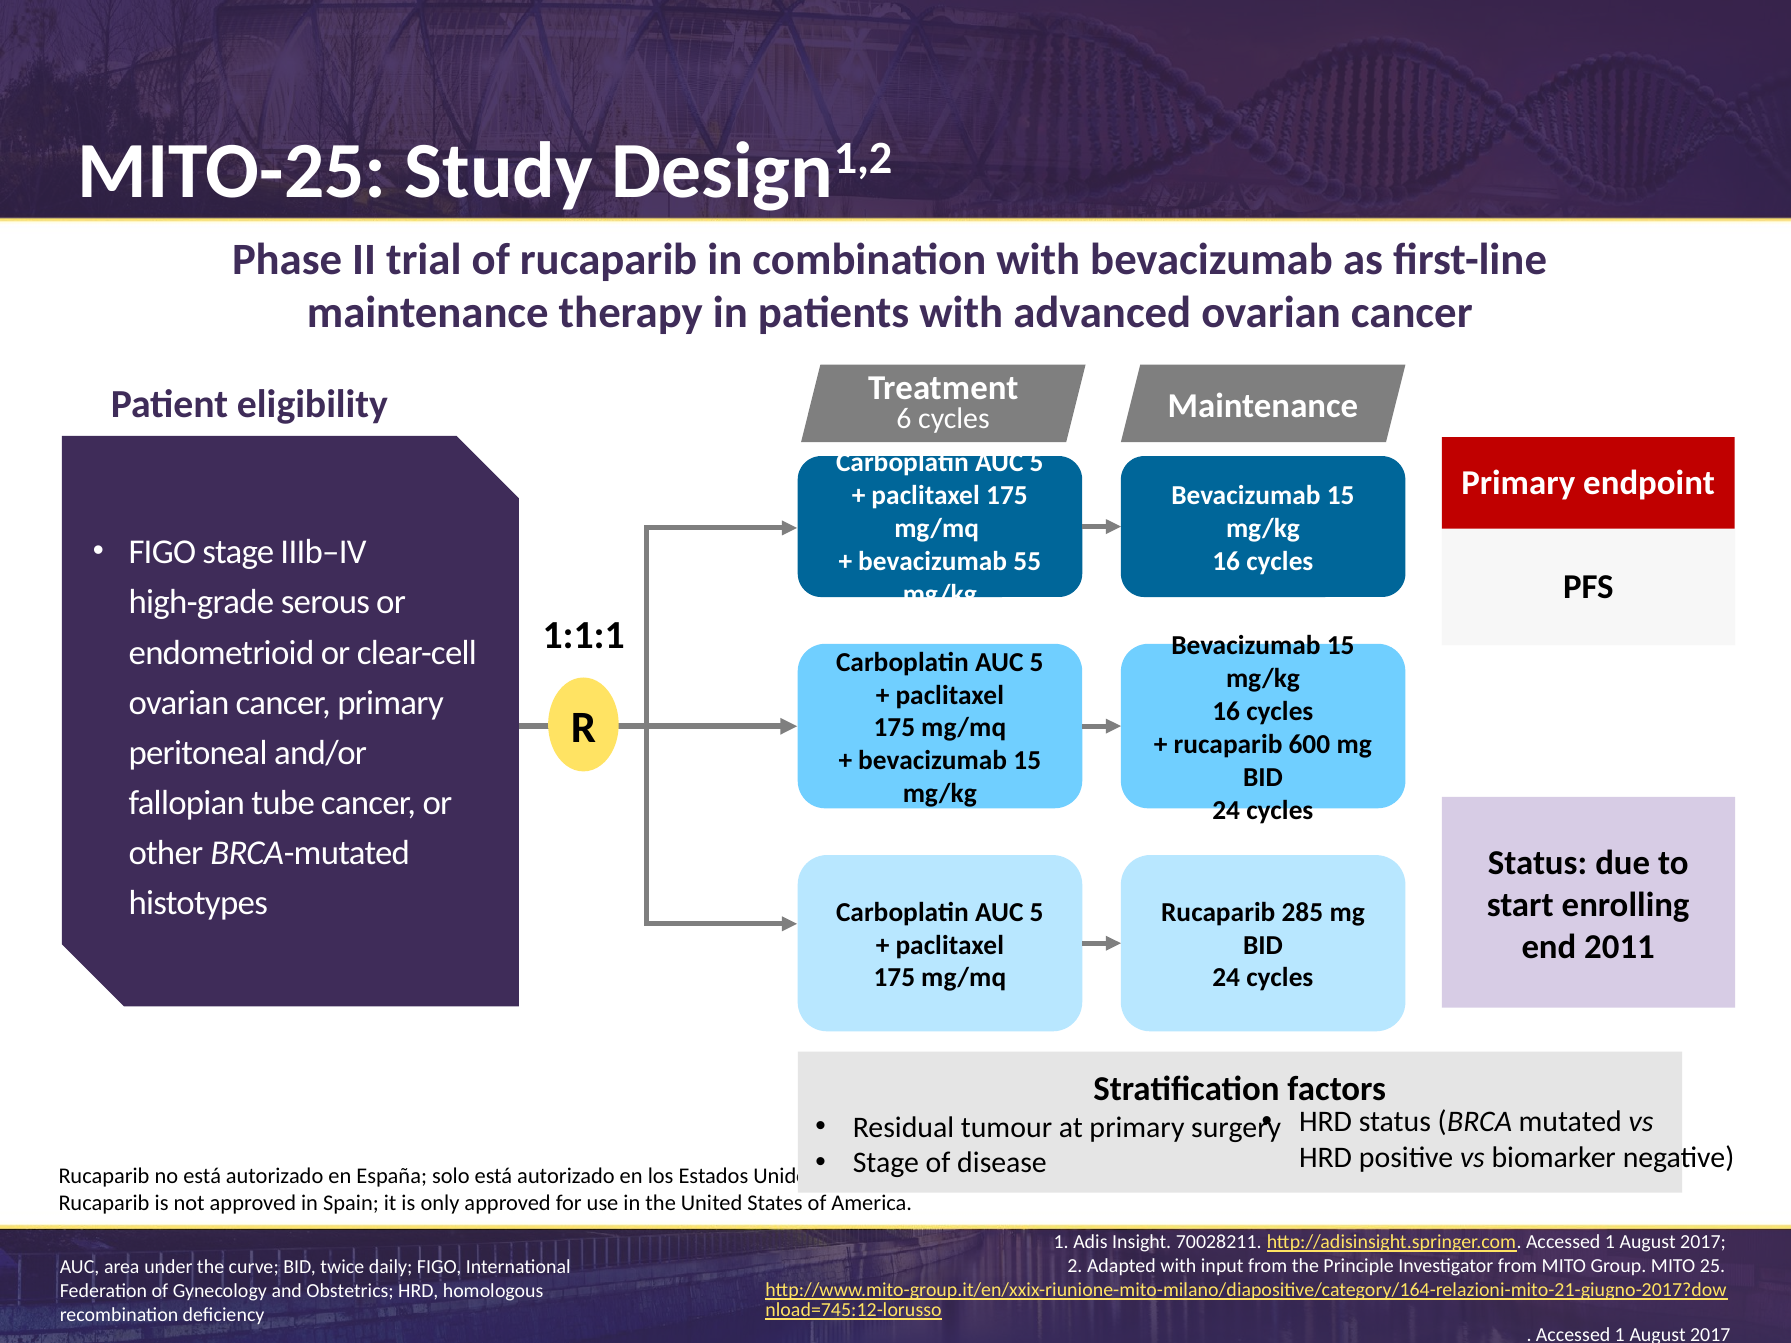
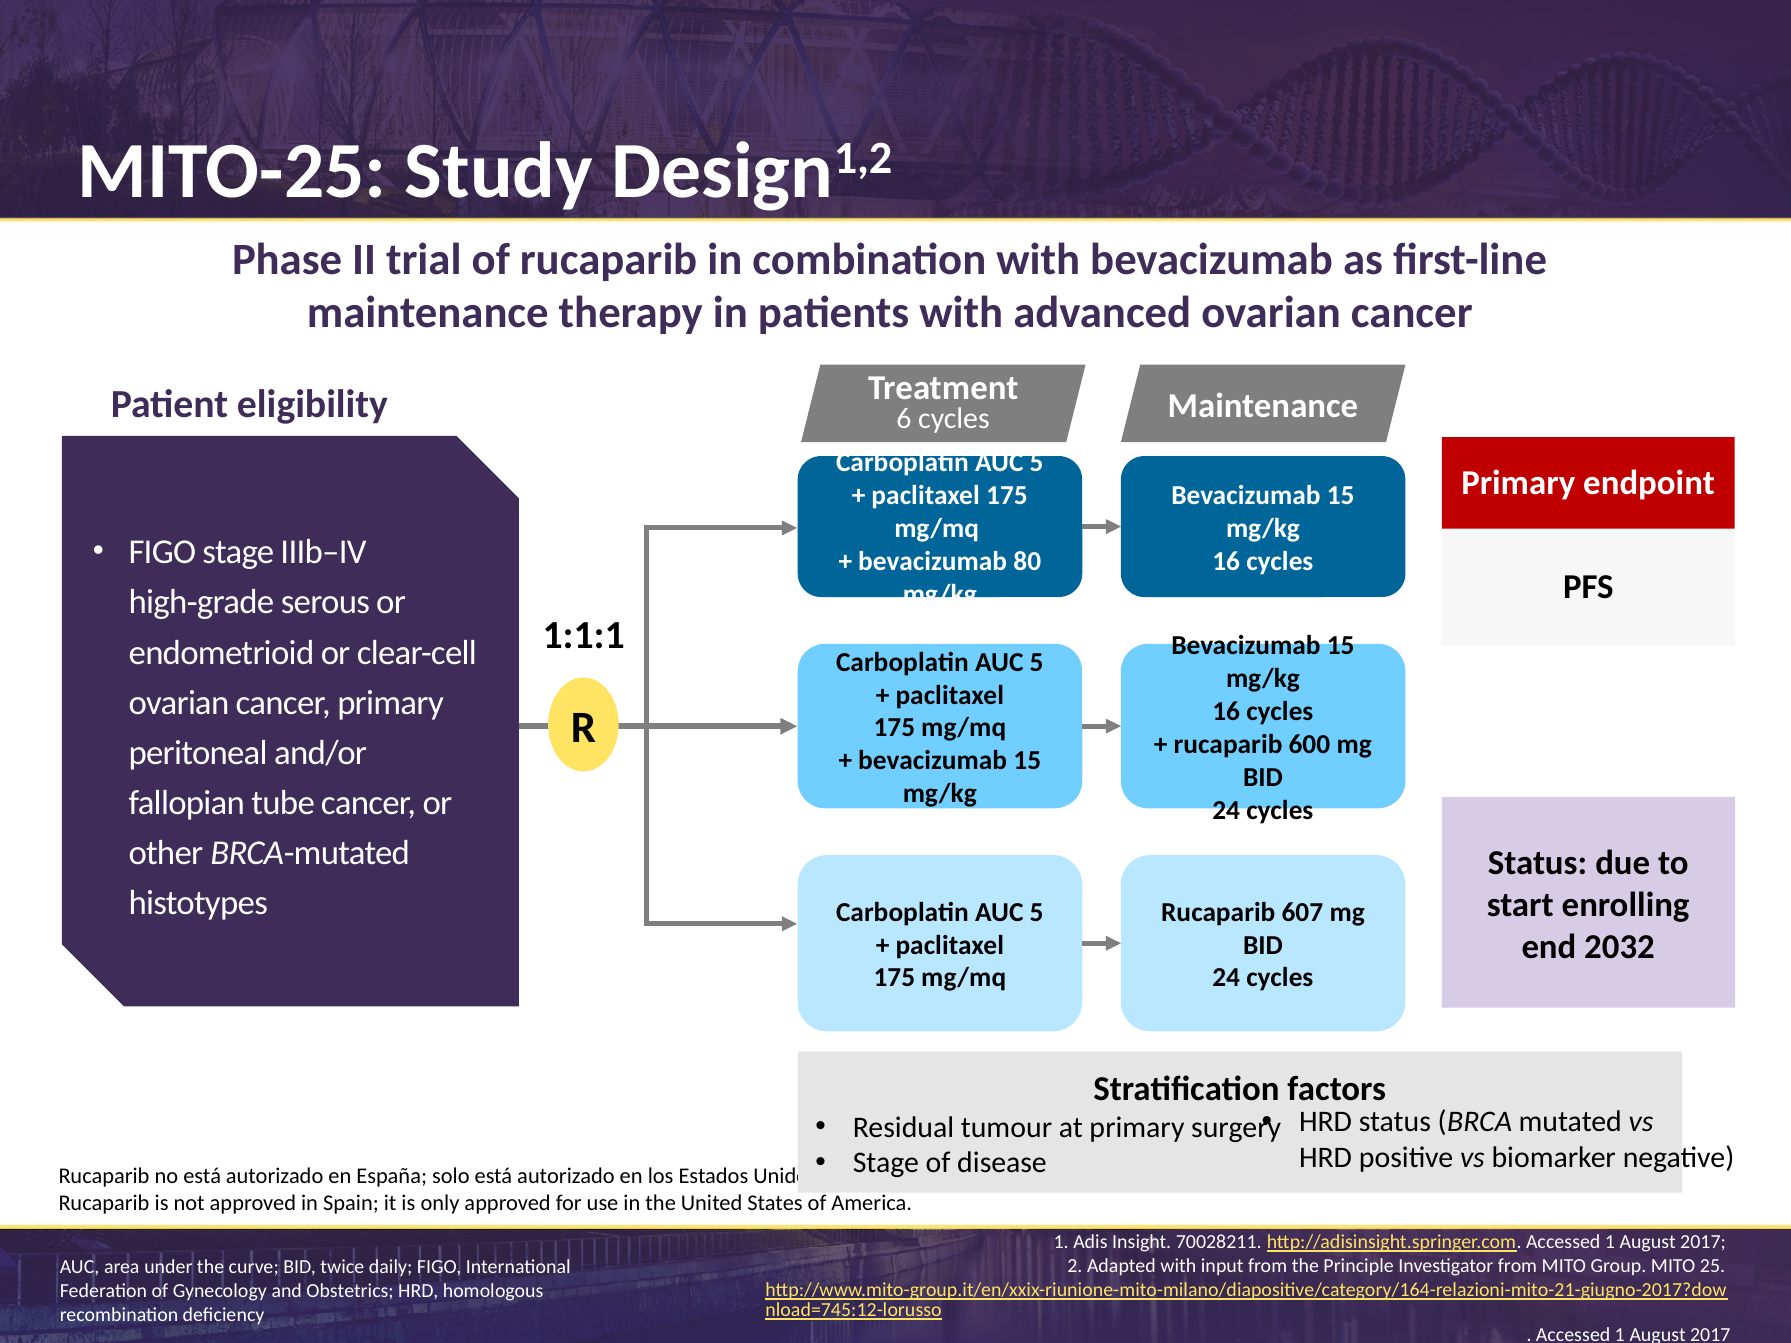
55: 55 -> 80 (1027, 561)
285: 285 -> 607 (1302, 912)
2011: 2011 -> 2032 (1620, 947)
